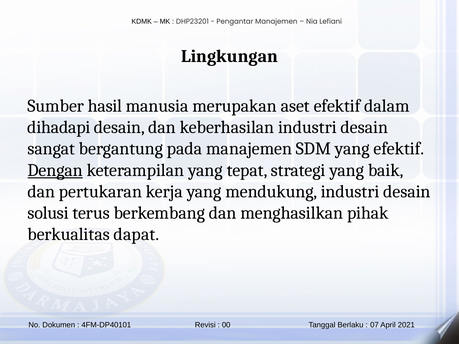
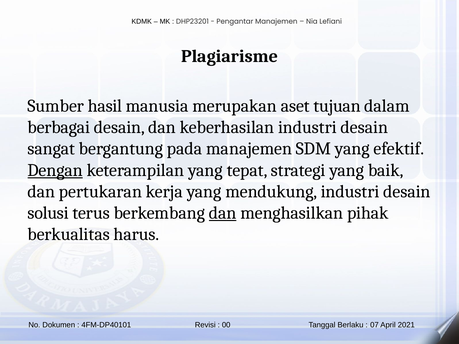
Lingkungan: Lingkungan -> Plagiarisme (229, 56)
aset efektif: efektif -> tujuan (337, 106)
dihadapi: dihadapi -> berbagai (59, 128)
dan underline: none -> present (223, 213)
dapat: dapat -> harus (136, 234)
